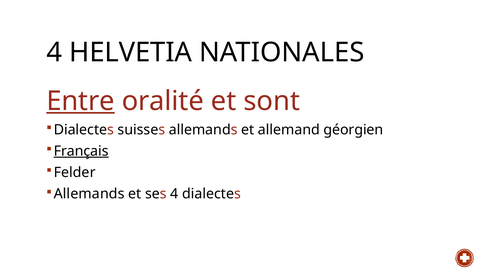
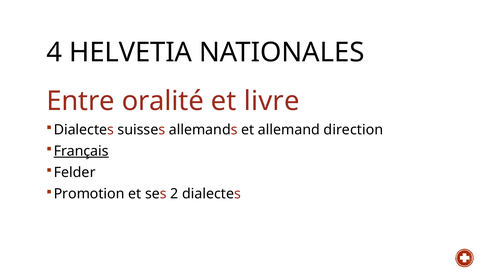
Entre underline: present -> none (81, 101)
sont: sont -> livre (272, 101)
géorgien: géorgien -> direction (353, 130)
Allemands: Allemands -> Promotion (89, 194)
ses 4: 4 -> 2 (174, 194)
